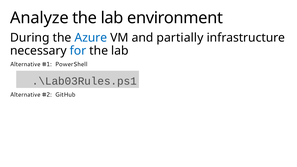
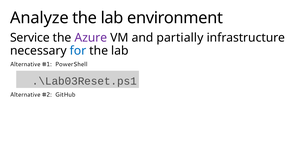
During: During -> Service (30, 38)
Azure colour: blue -> purple (91, 38)
.\Lab03Rules.ps1: .\Lab03Rules.ps1 -> .\Lab03Reset.ps1 (84, 81)
